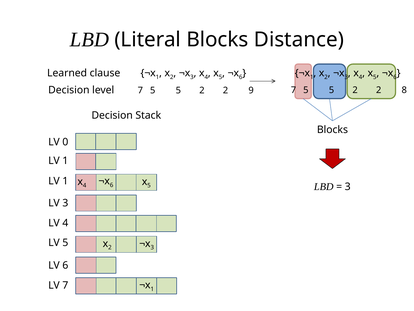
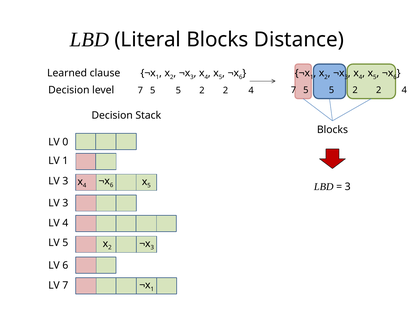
8: 8 -> 4 (404, 90)
9: 9 -> 4 (251, 90)
1: 1 -> 3 (65, 181)
